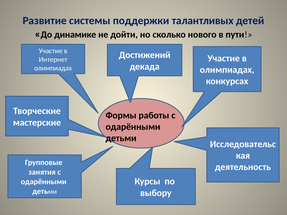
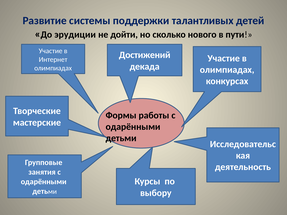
динамике: динамике -> эрудиции (75, 35)
